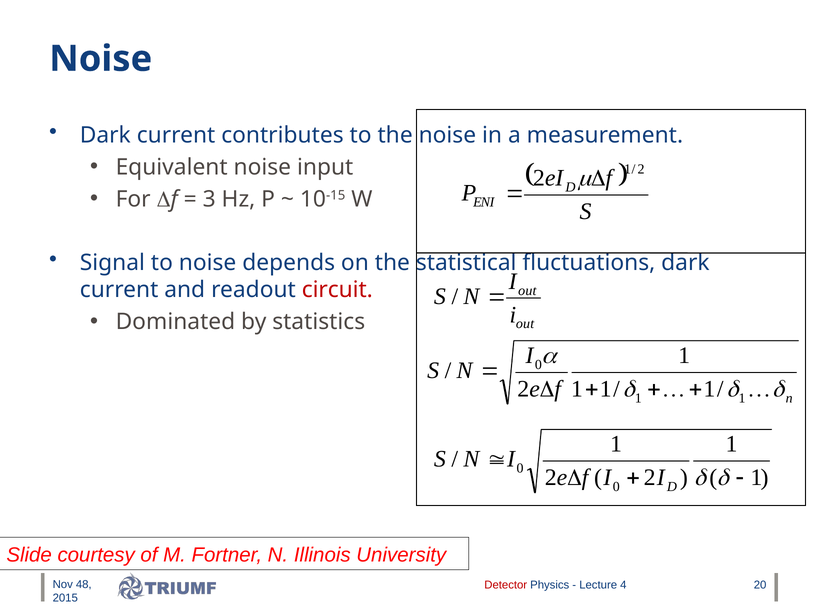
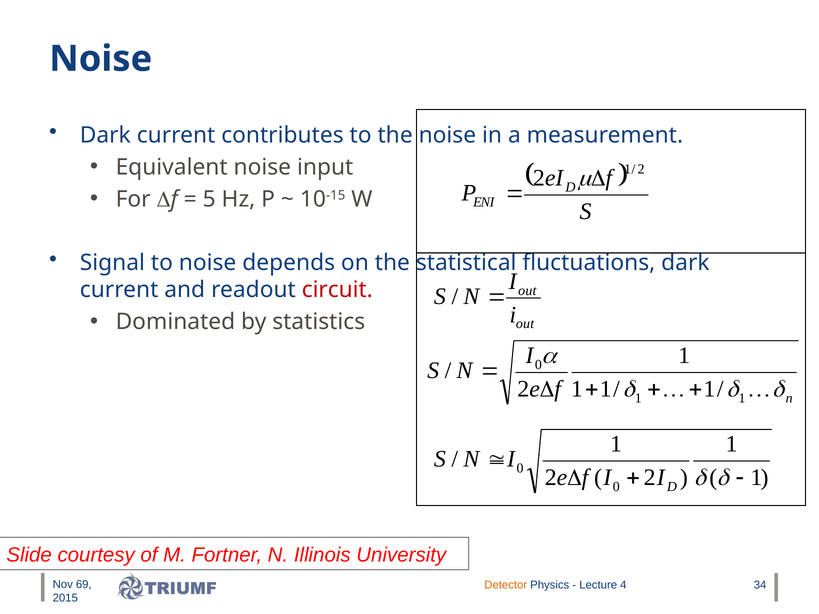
3: 3 -> 5 (209, 199)
48: 48 -> 69 (84, 585)
Detector colour: red -> orange (506, 585)
20: 20 -> 34 (760, 585)
